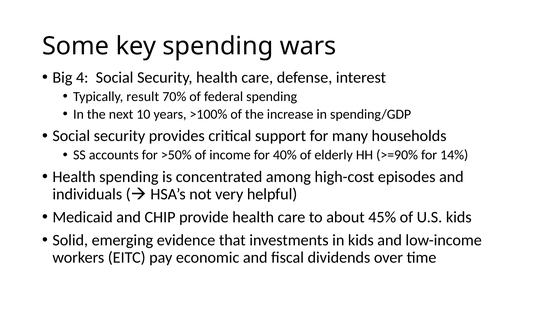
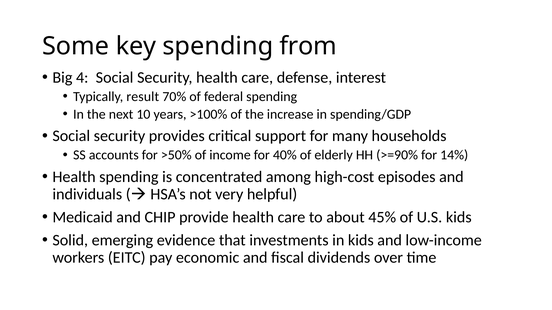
wars: wars -> from (308, 46)
